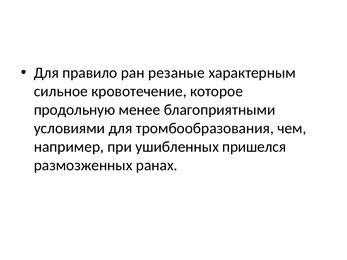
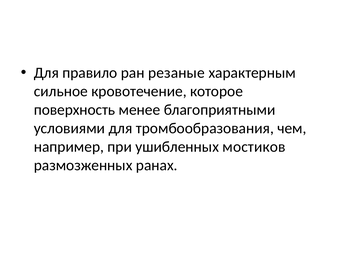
продольную: продольную -> поверхность (75, 110)
пришелся: пришелся -> мостиков (254, 147)
